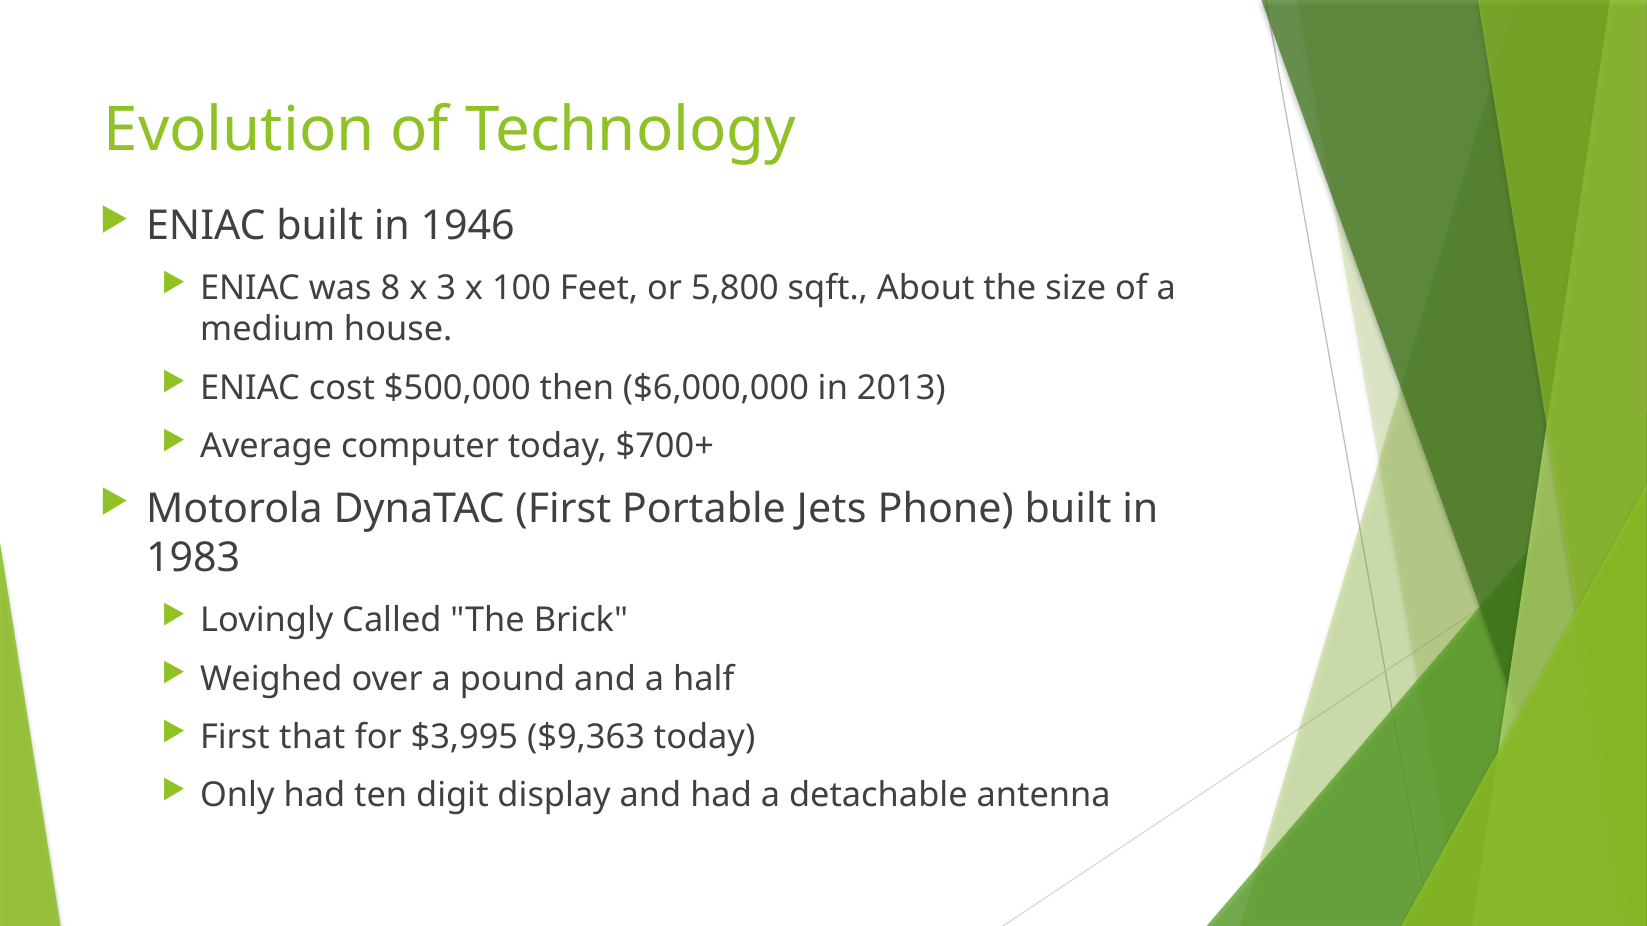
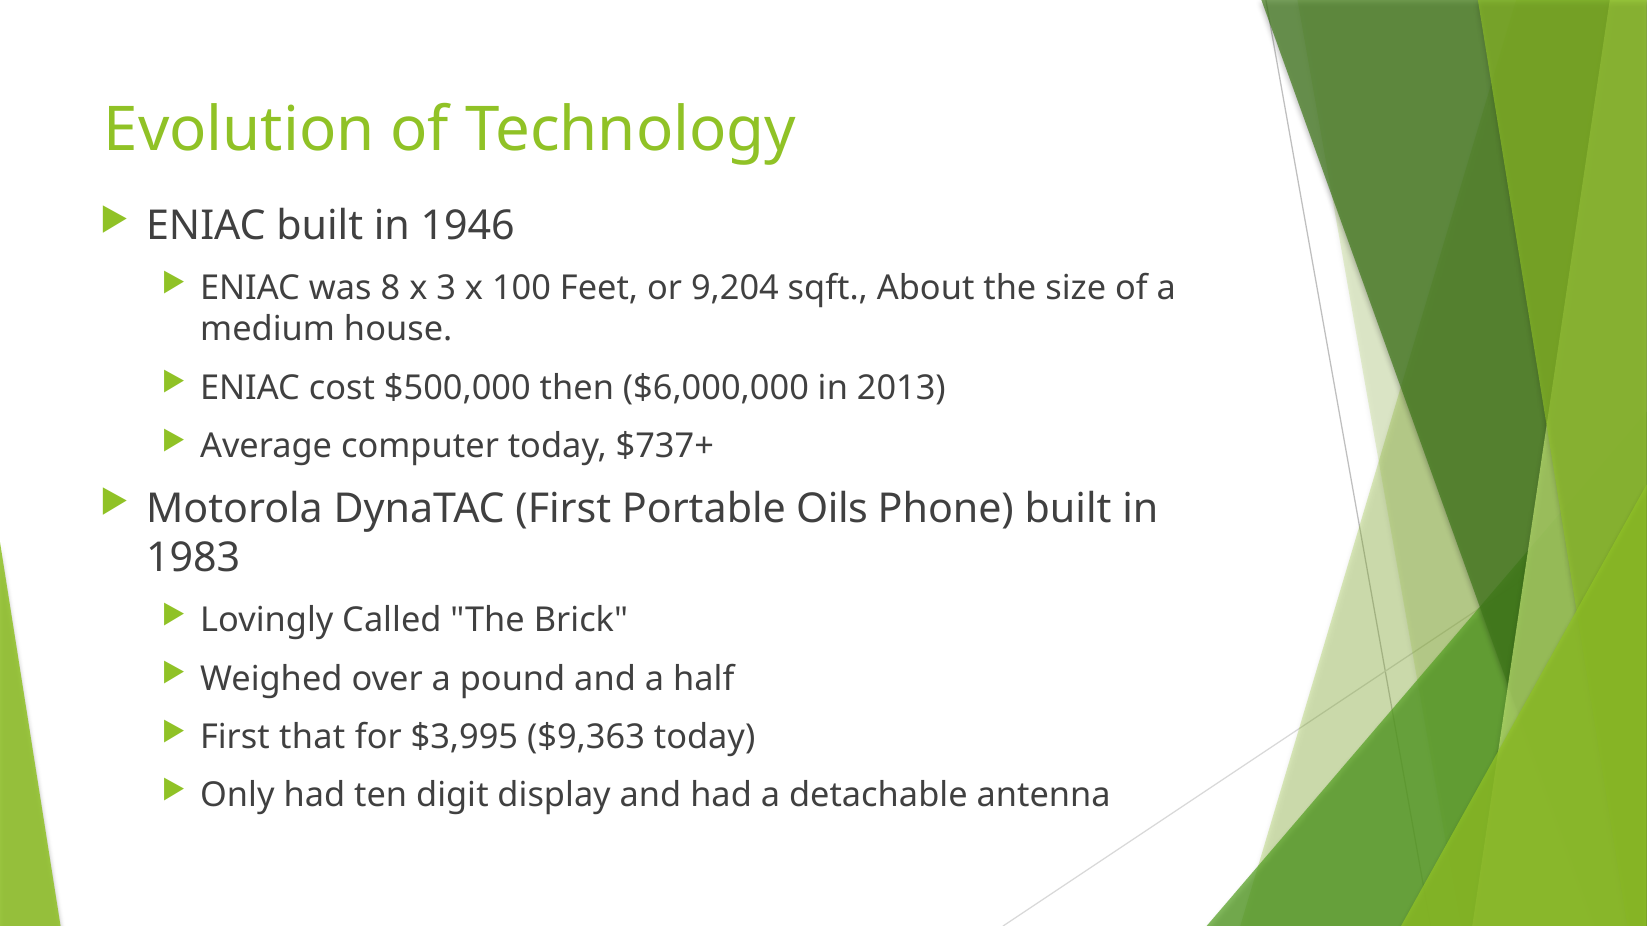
5,800: 5,800 -> 9,204 (735, 288)
$700+: $700+ -> $737+ (665, 446)
Jets: Jets -> Oils (832, 509)
